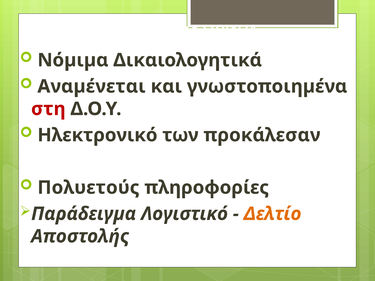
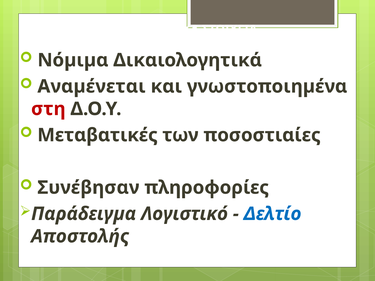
Ηλεκτρονικό: Ηλεκτρονικό -> Μεταβατικές (98, 135)
προκάλεσαν: προκάλεσαν -> ποσοστιαίες (262, 135)
Πολυετούς: Πολυετούς -> Συνέβησαν (88, 188)
Δελτίο colour: orange -> blue (273, 214)
